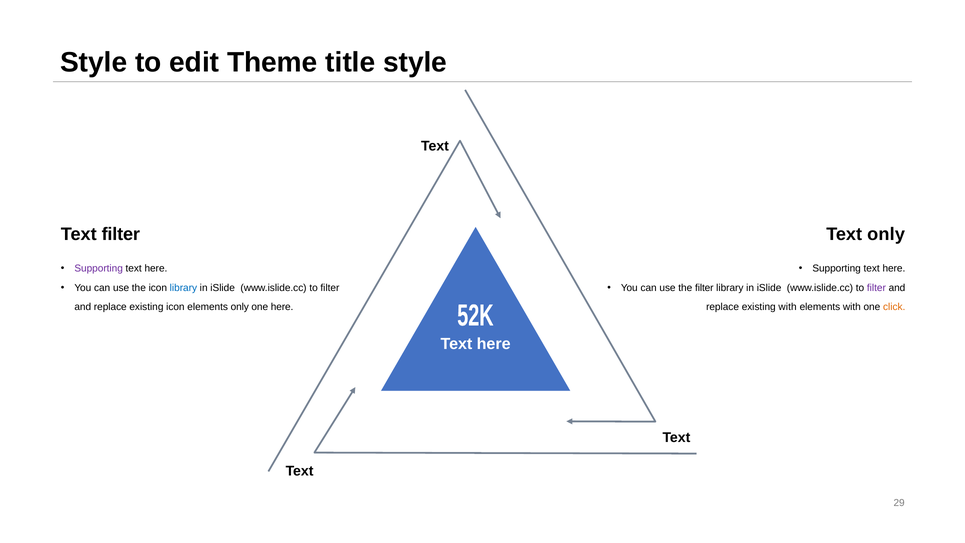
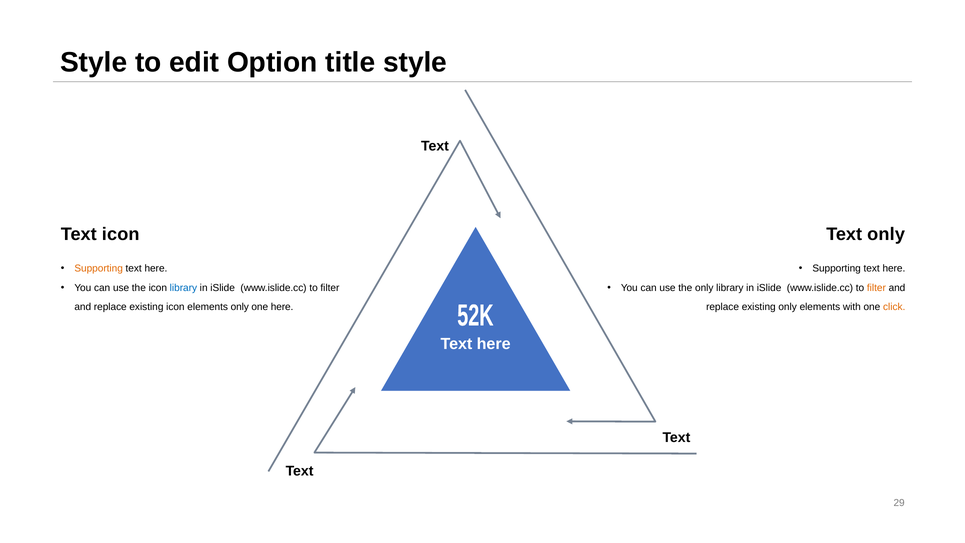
Theme: Theme -> Option (272, 62)
Text filter: filter -> icon (121, 234)
Supporting colour: purple -> orange (99, 268)
the filter: filter -> only (704, 288)
filter colour: purple -> orange (876, 288)
existing with: with -> only (788, 307)
